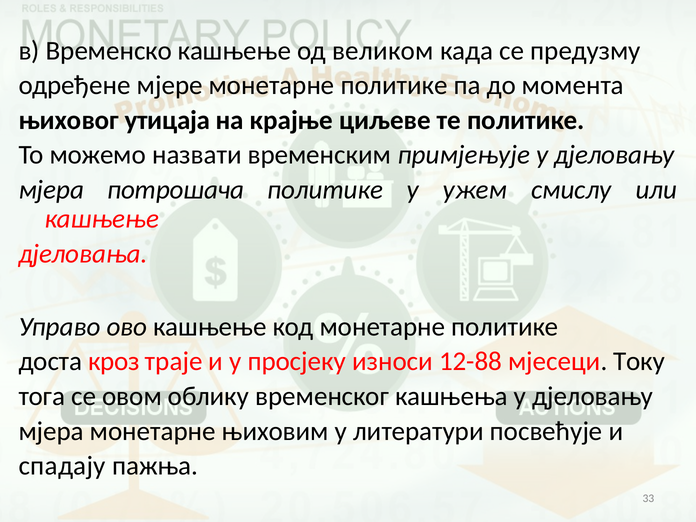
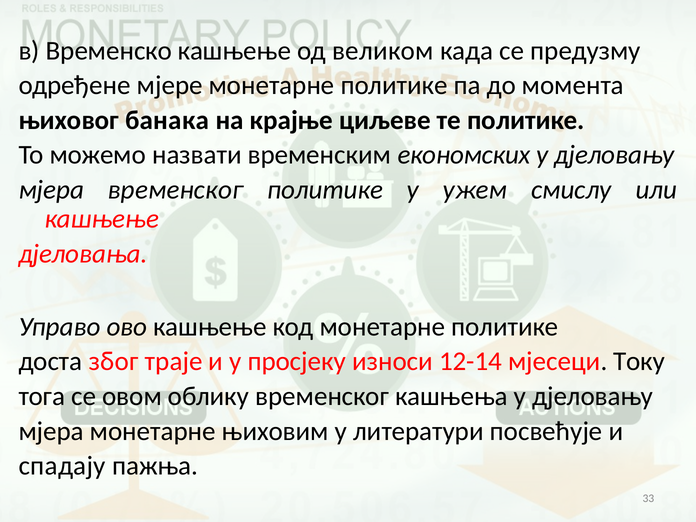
утицаја: утицаја -> банака (167, 120)
примјењује: примјењује -> економских (464, 155)
мјера потрошача: потрошача -> временског (176, 190)
кроз: кроз -> због (114, 362)
12-88: 12-88 -> 12-14 (471, 362)
